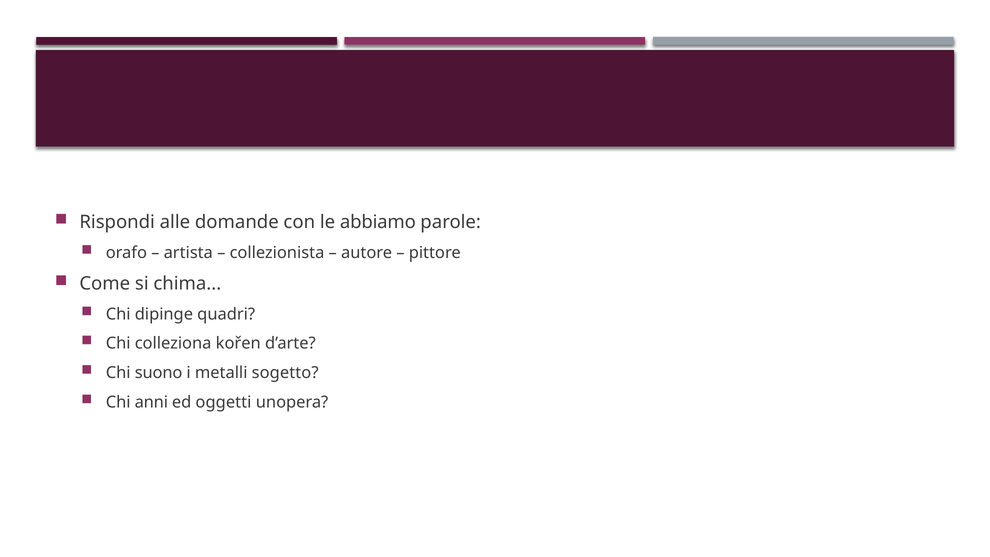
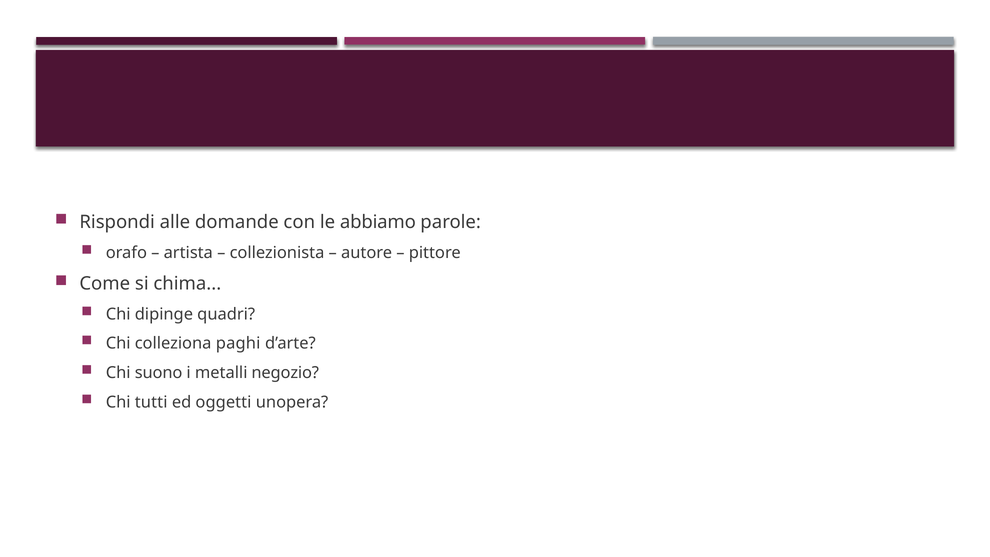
kořen: kořen -> paghi (238, 343)
sogetto: sogetto -> negozio (285, 373)
anni: anni -> tutti (151, 402)
